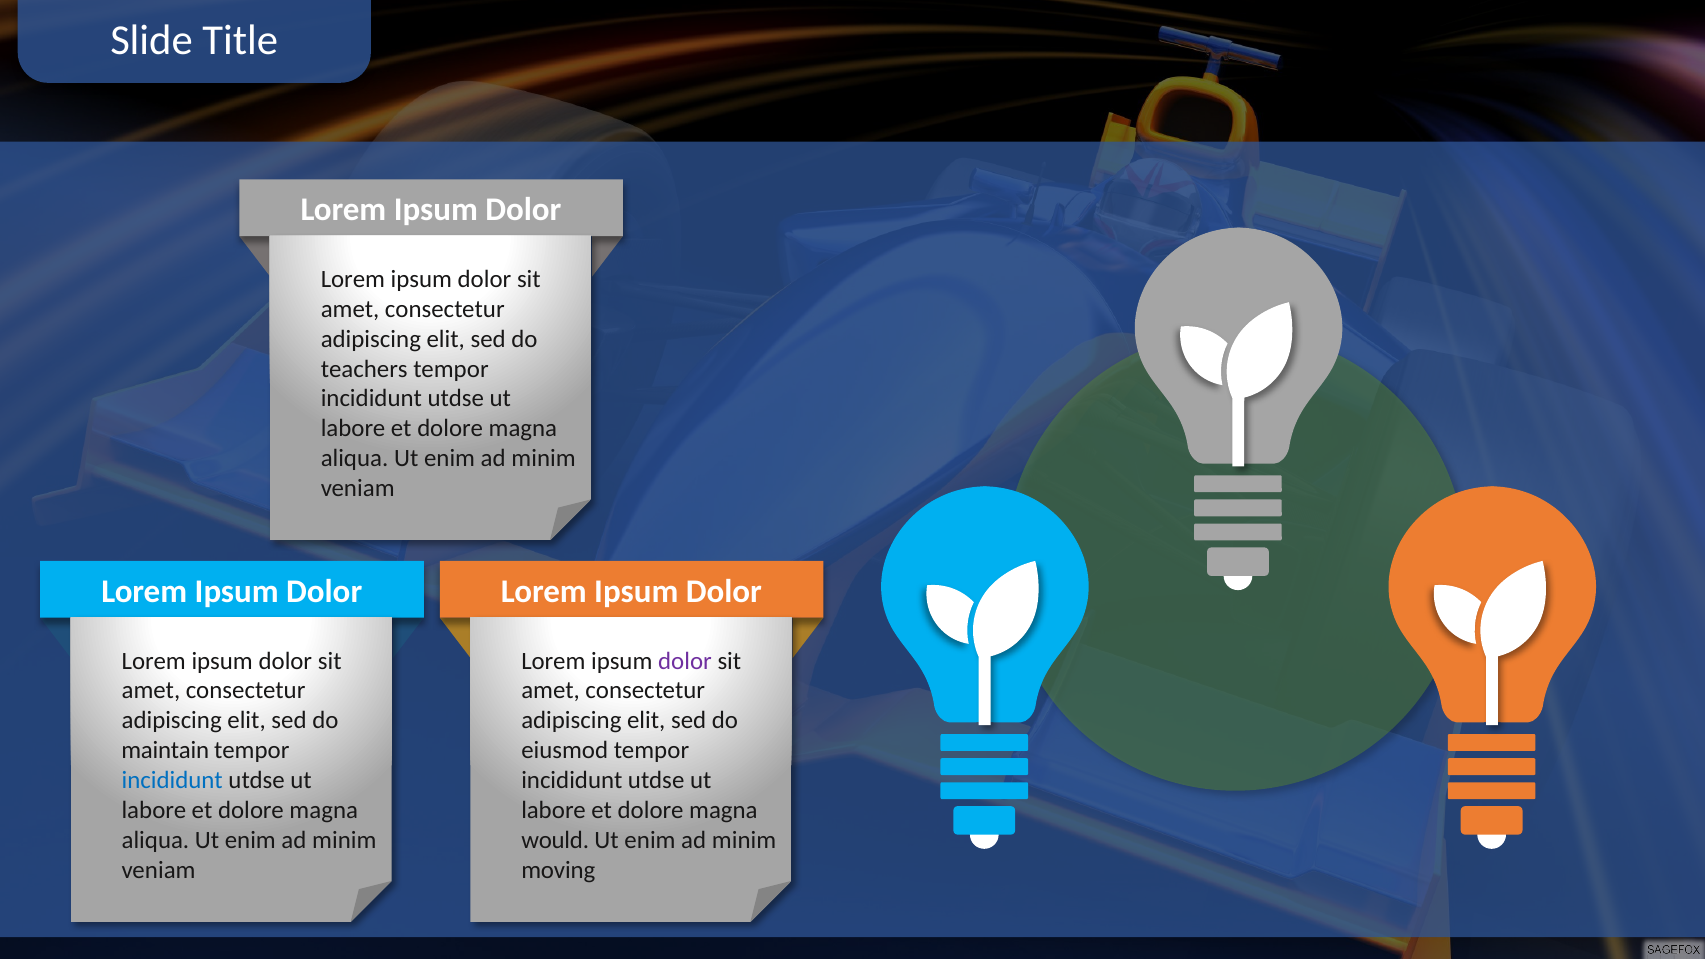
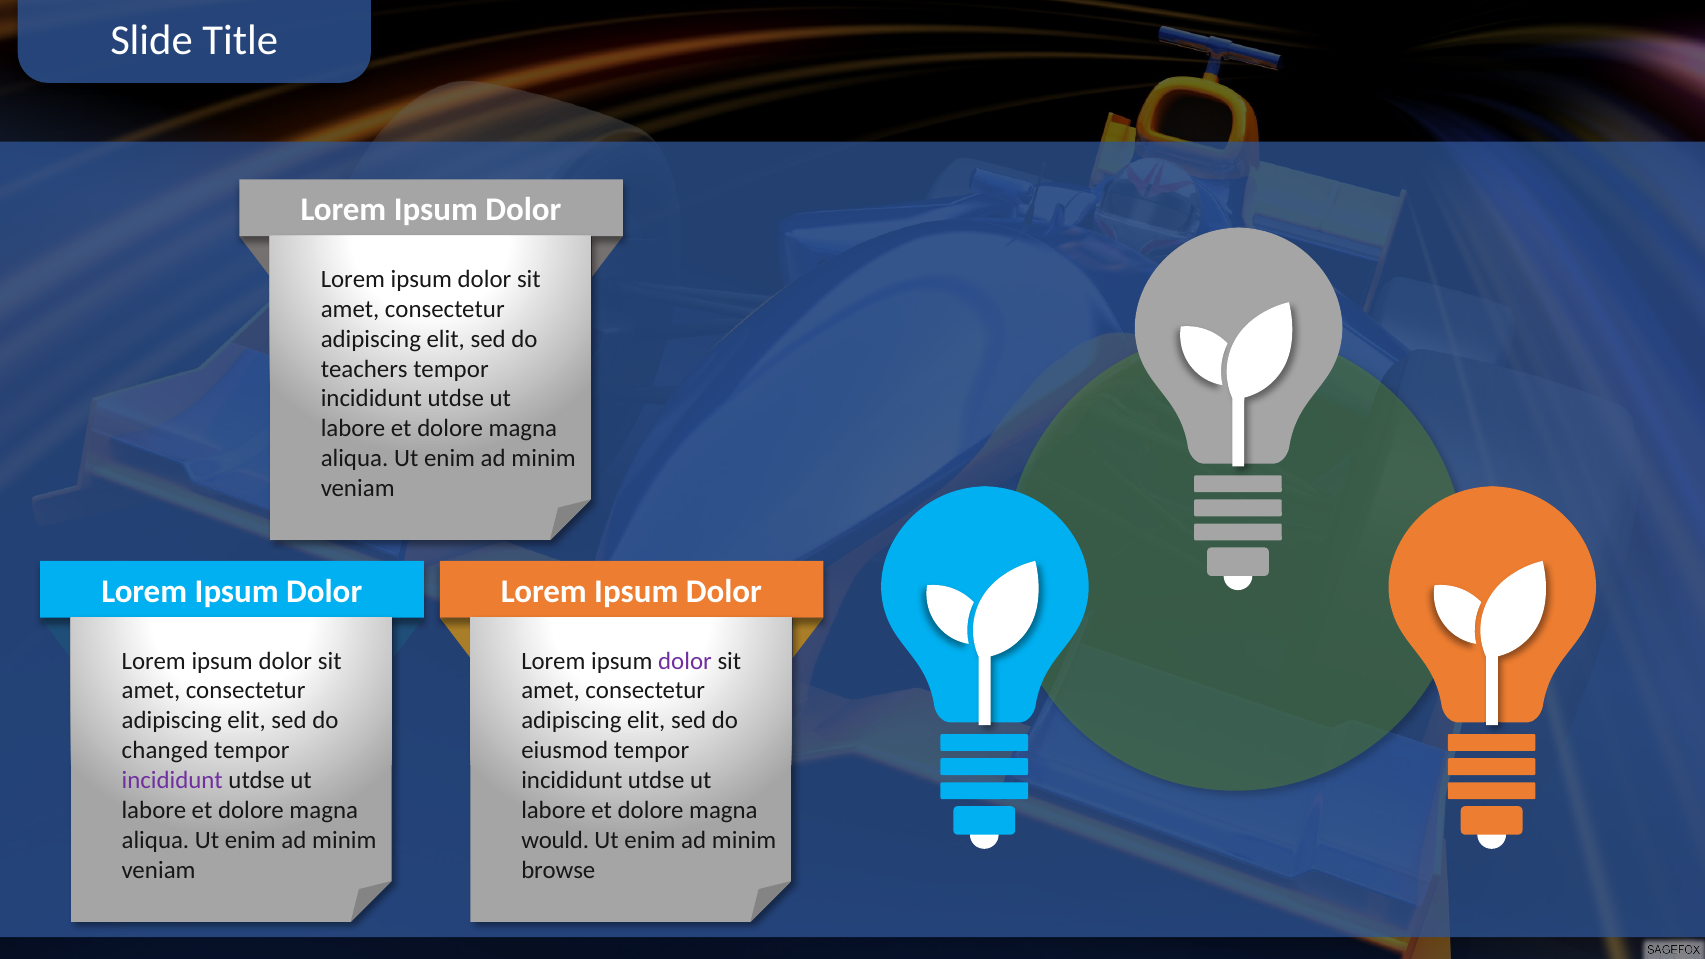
maintain: maintain -> changed (165, 750)
incididunt colour: blue -> purple (172, 780)
moving: moving -> browse (558, 870)
